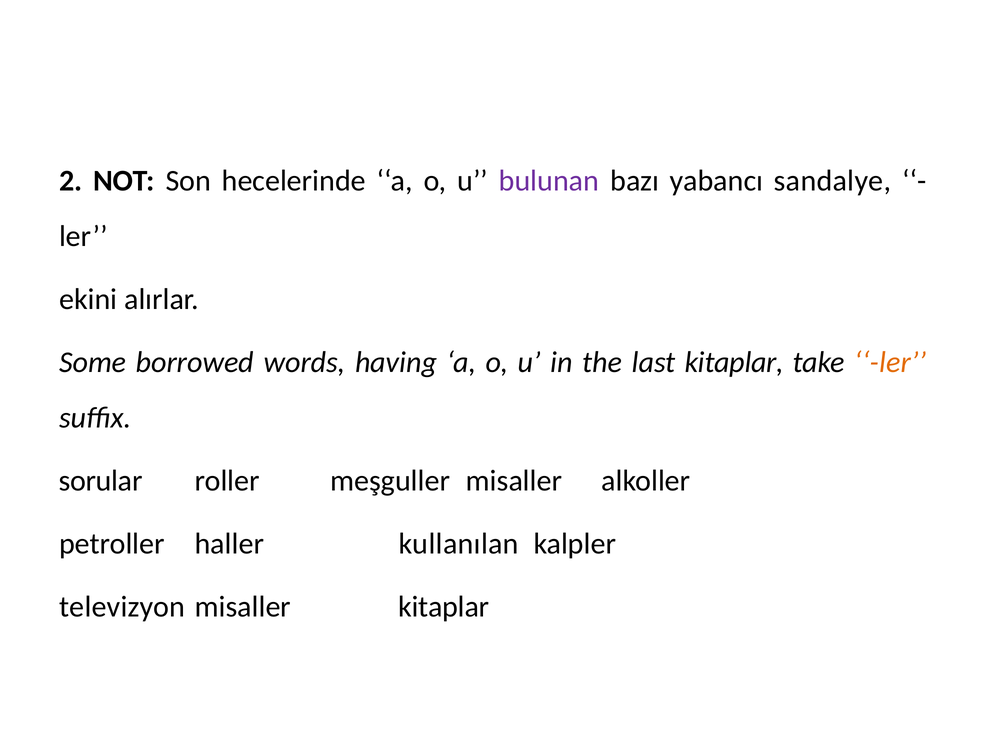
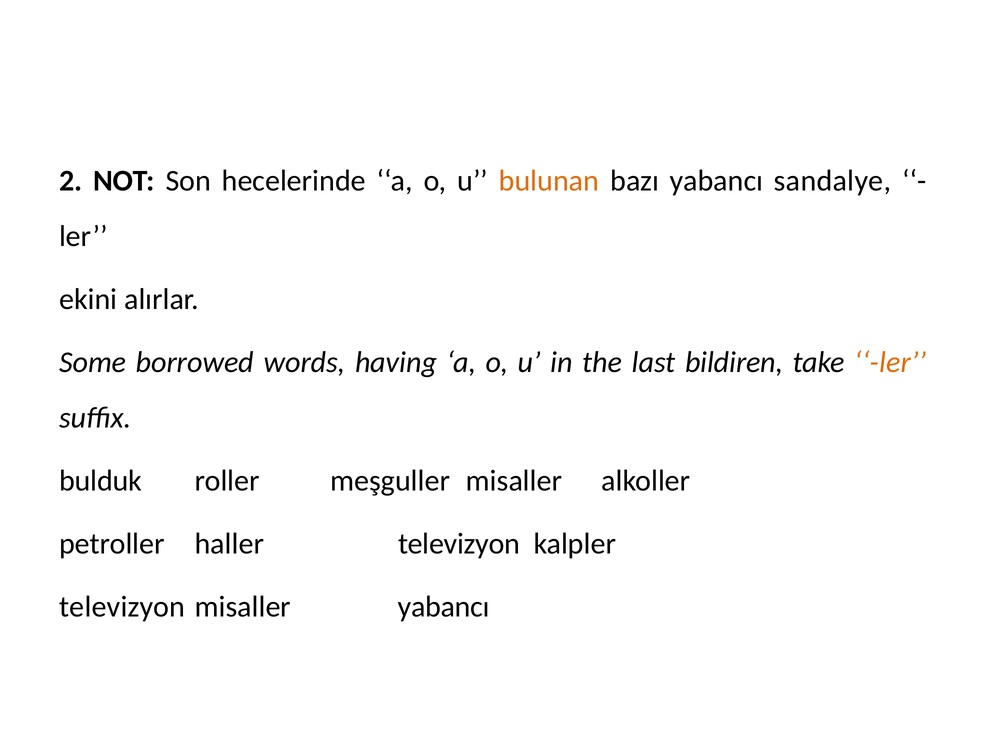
bulunan colour: purple -> orange (549, 181)
last kitaplar: kitaplar -> bildiren (734, 363)
sorular: sorular -> bulduk (101, 481)
haller kullanılan: kullanılan -> televizyon (459, 544)
misaller kitaplar: kitaplar -> yabancı (444, 607)
